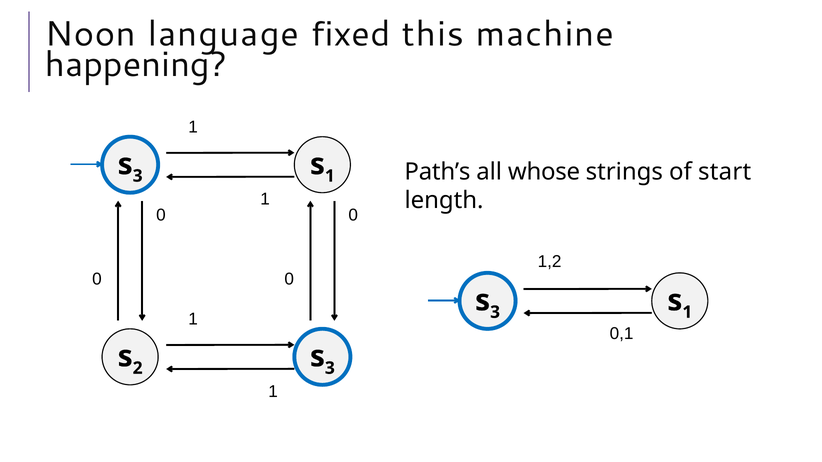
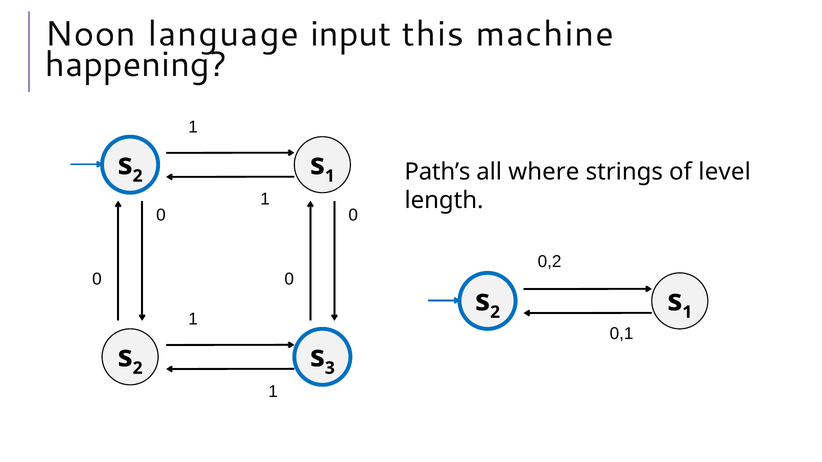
fixed: fixed -> input (351, 34)
3: 3 -> 2 (138, 176)
whose: whose -> where (544, 172)
start: start -> level (725, 172)
1,2: 1,2 -> 0,2 (550, 262)
3: 3 -> 2 (495, 312)
